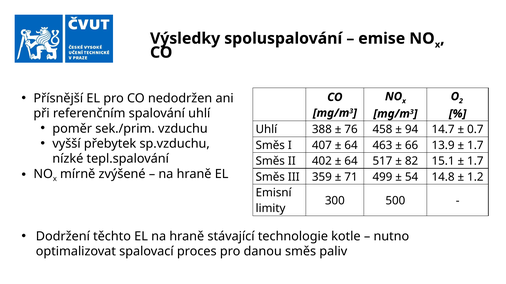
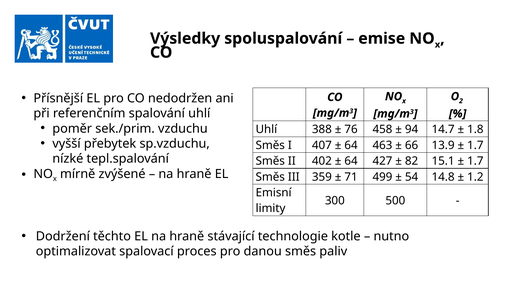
0.7: 0.7 -> 1.8 (475, 130)
517: 517 -> 427 (382, 161)
